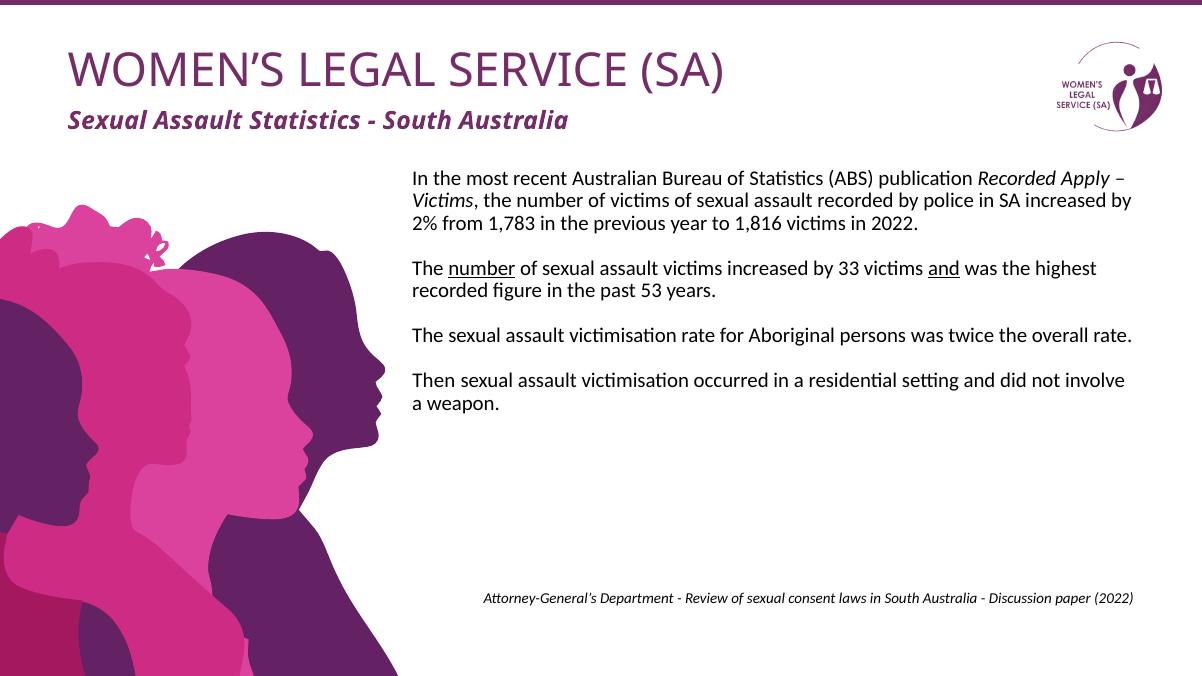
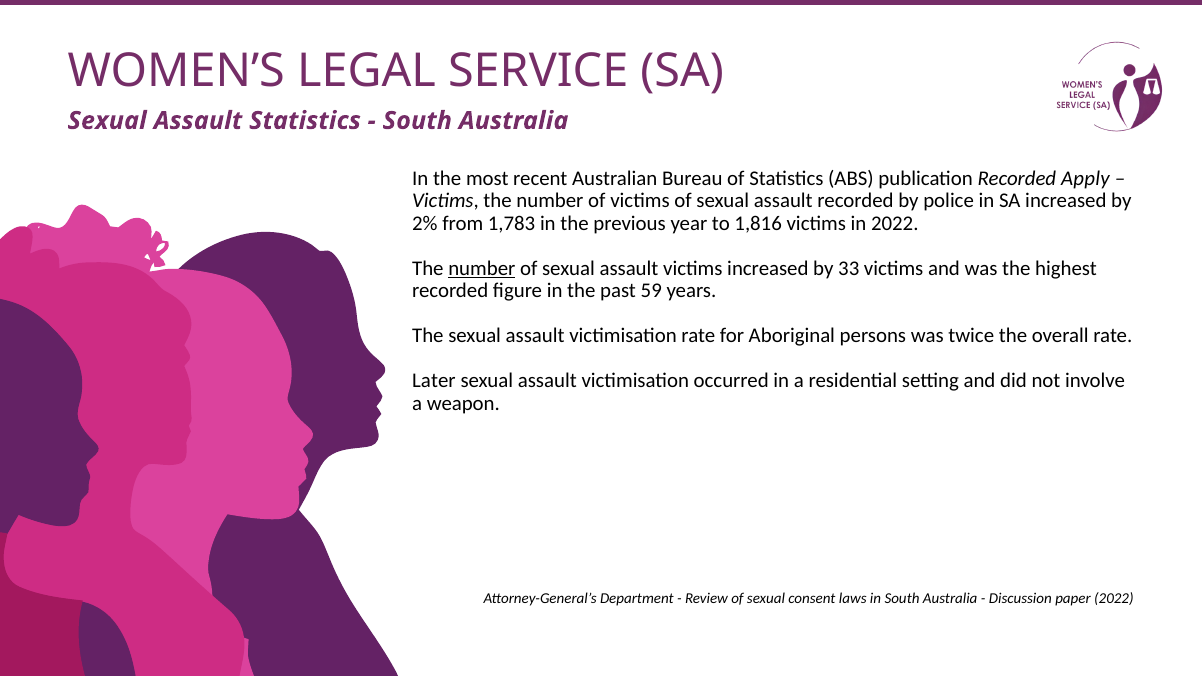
and underline: present -> none (944, 268)
53: 53 -> 59 (651, 291)
Then: Then -> Later (434, 381)
